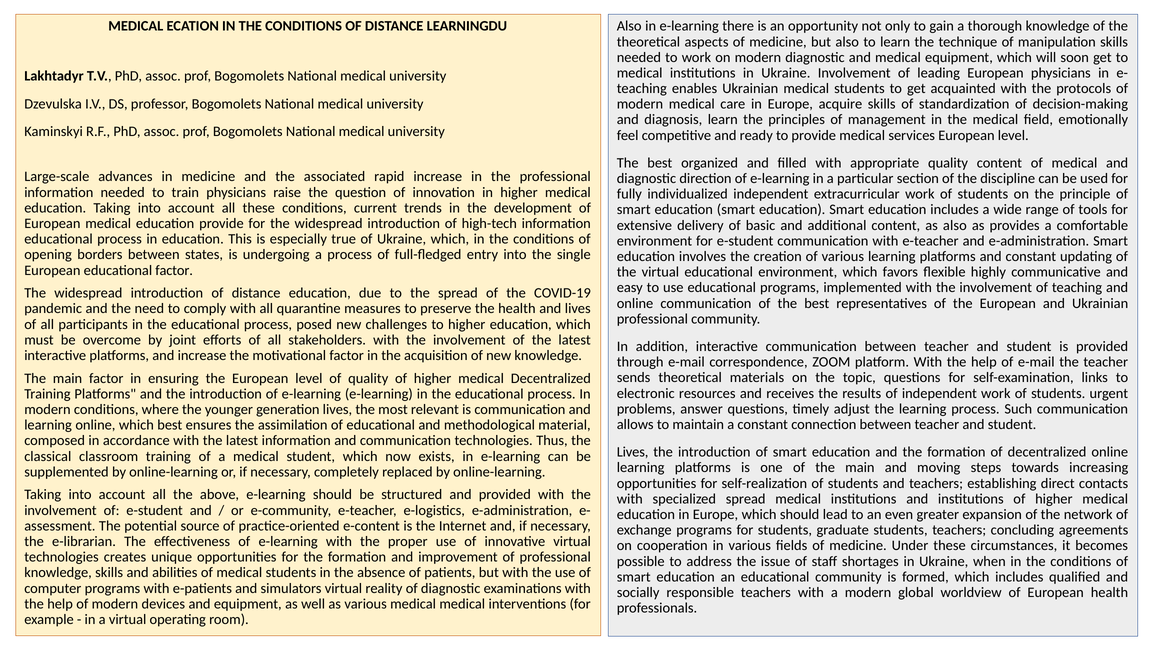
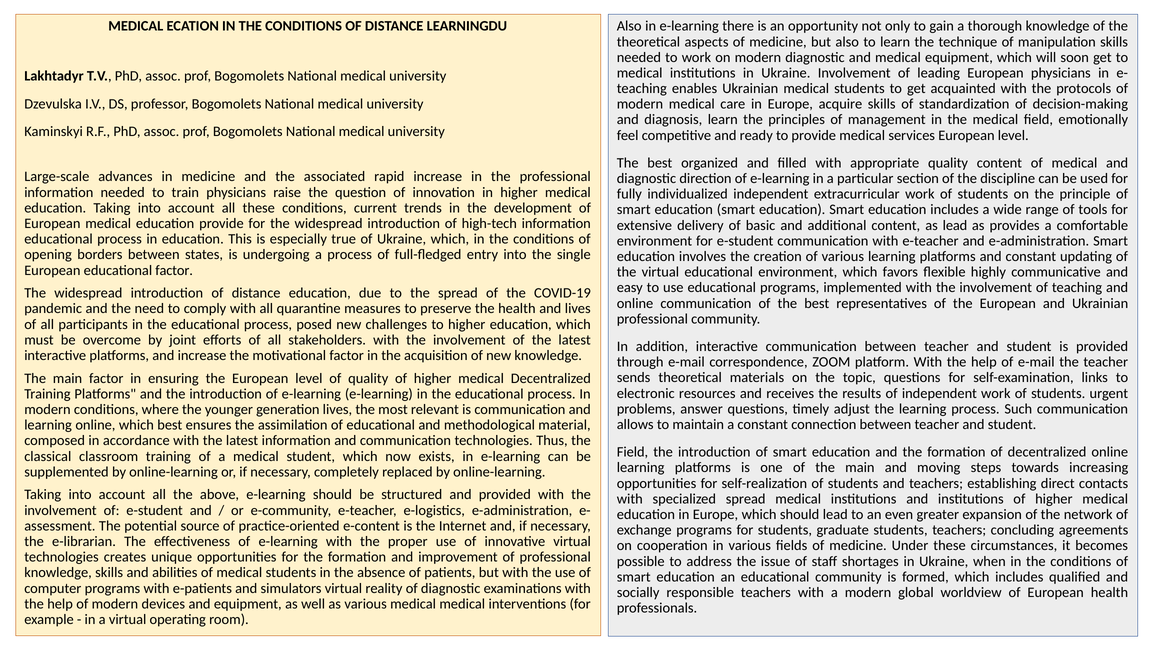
as also: also -> lead (955, 225)
Lives: Lives -> Field (633, 452)
